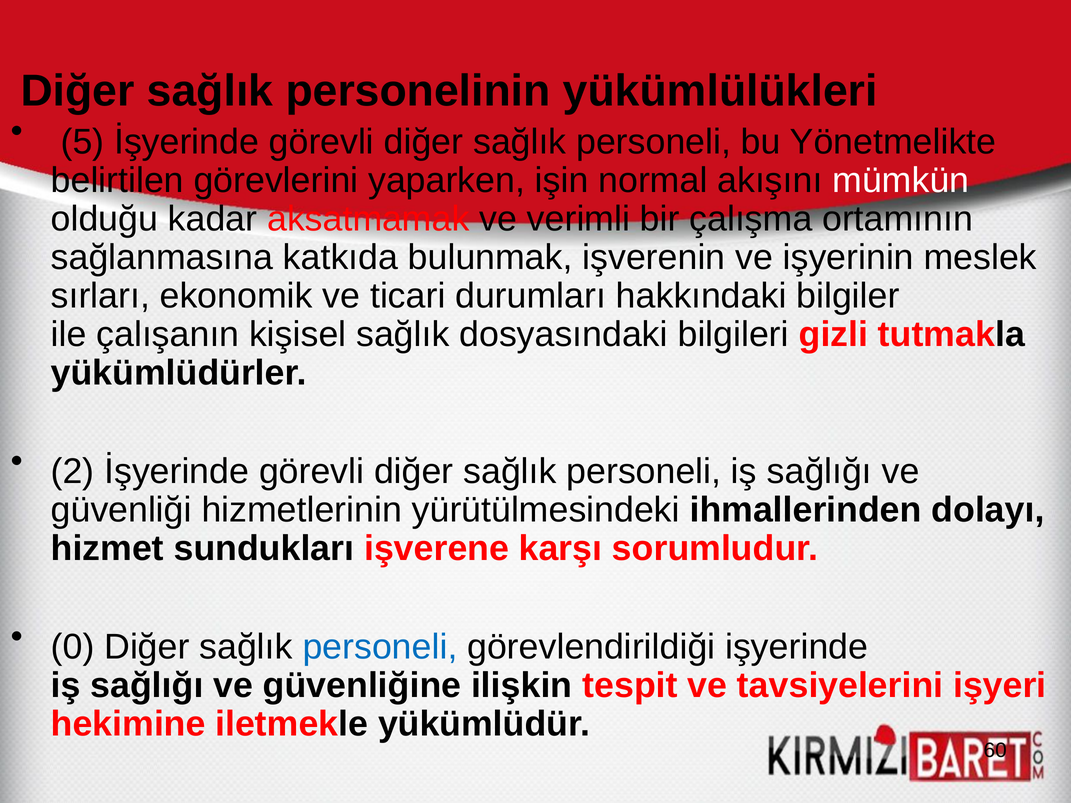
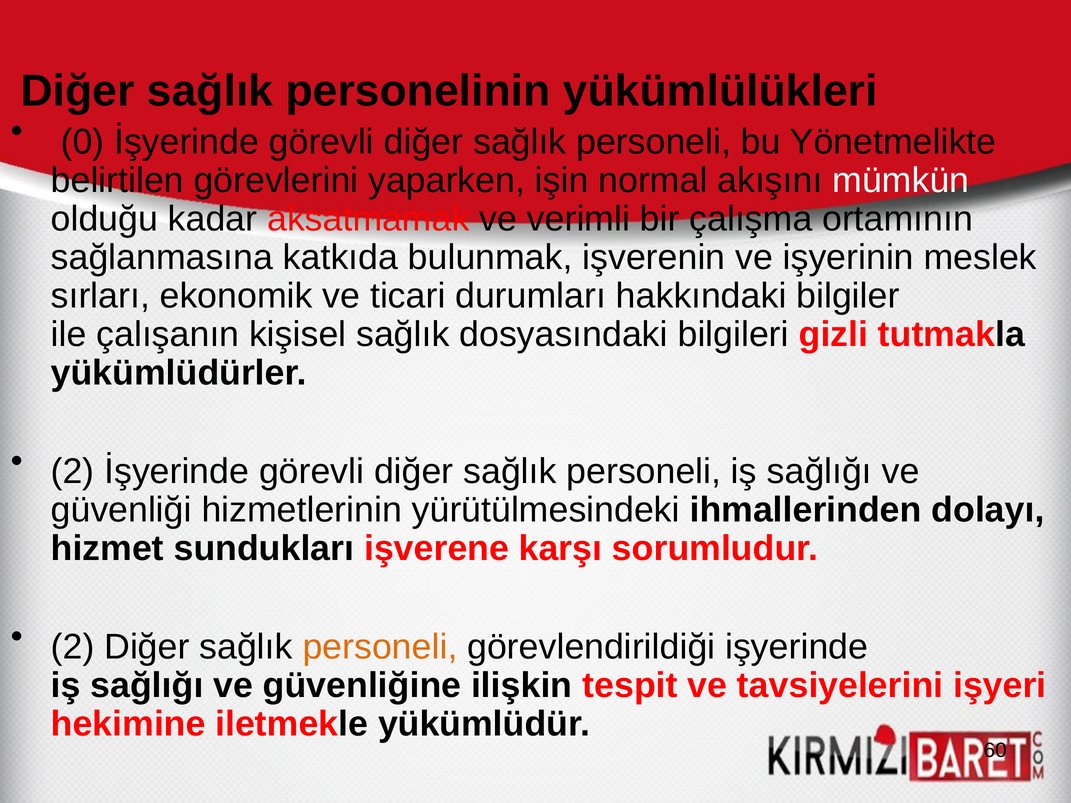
5: 5 -> 0 (82, 142)
0: 0 -> 2 (73, 647)
personeli colour: blue -> orange (380, 647)
